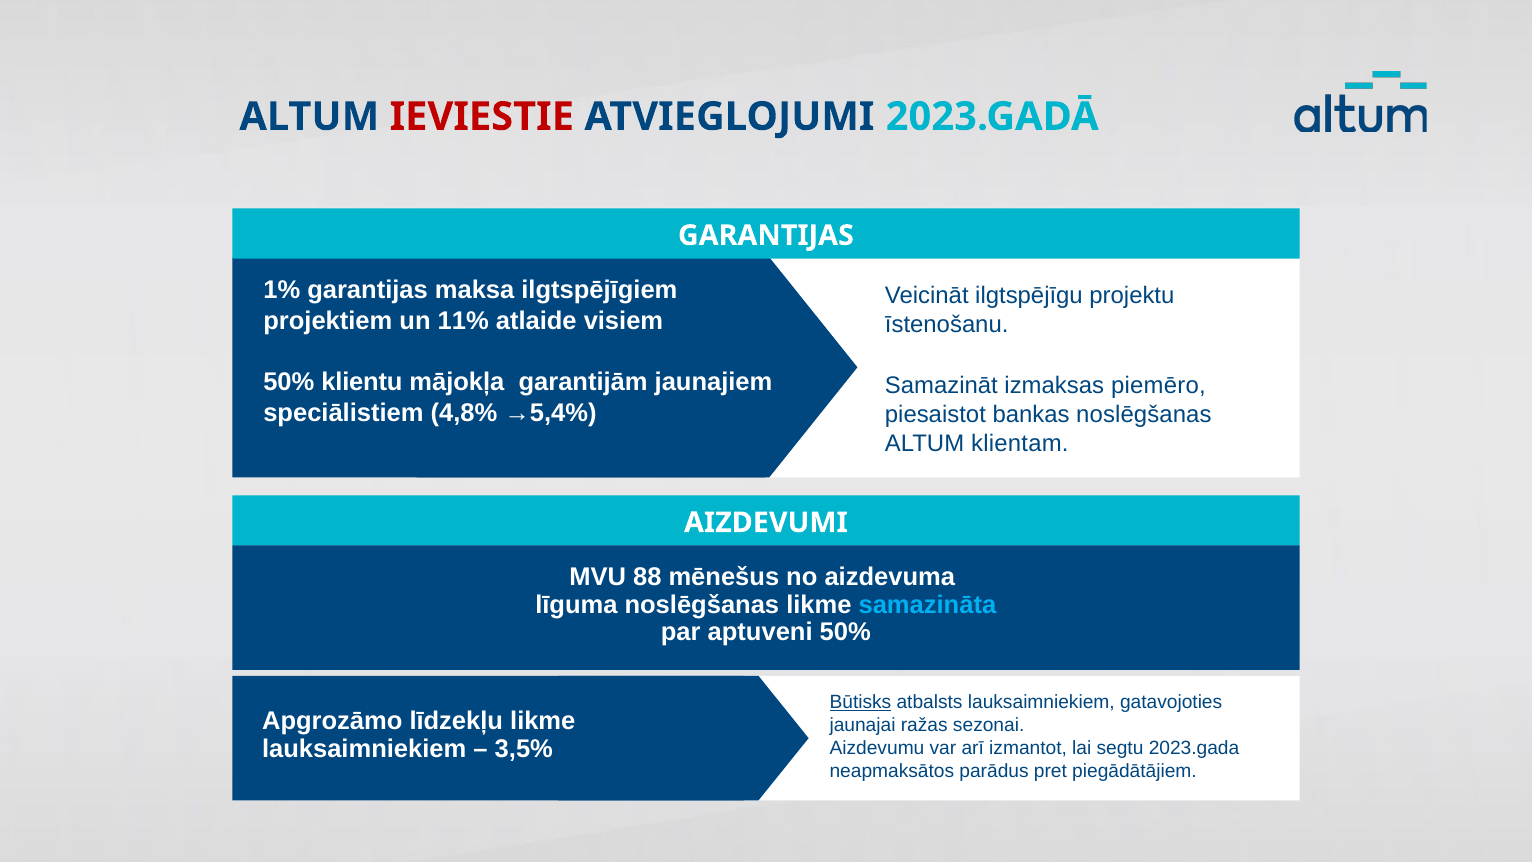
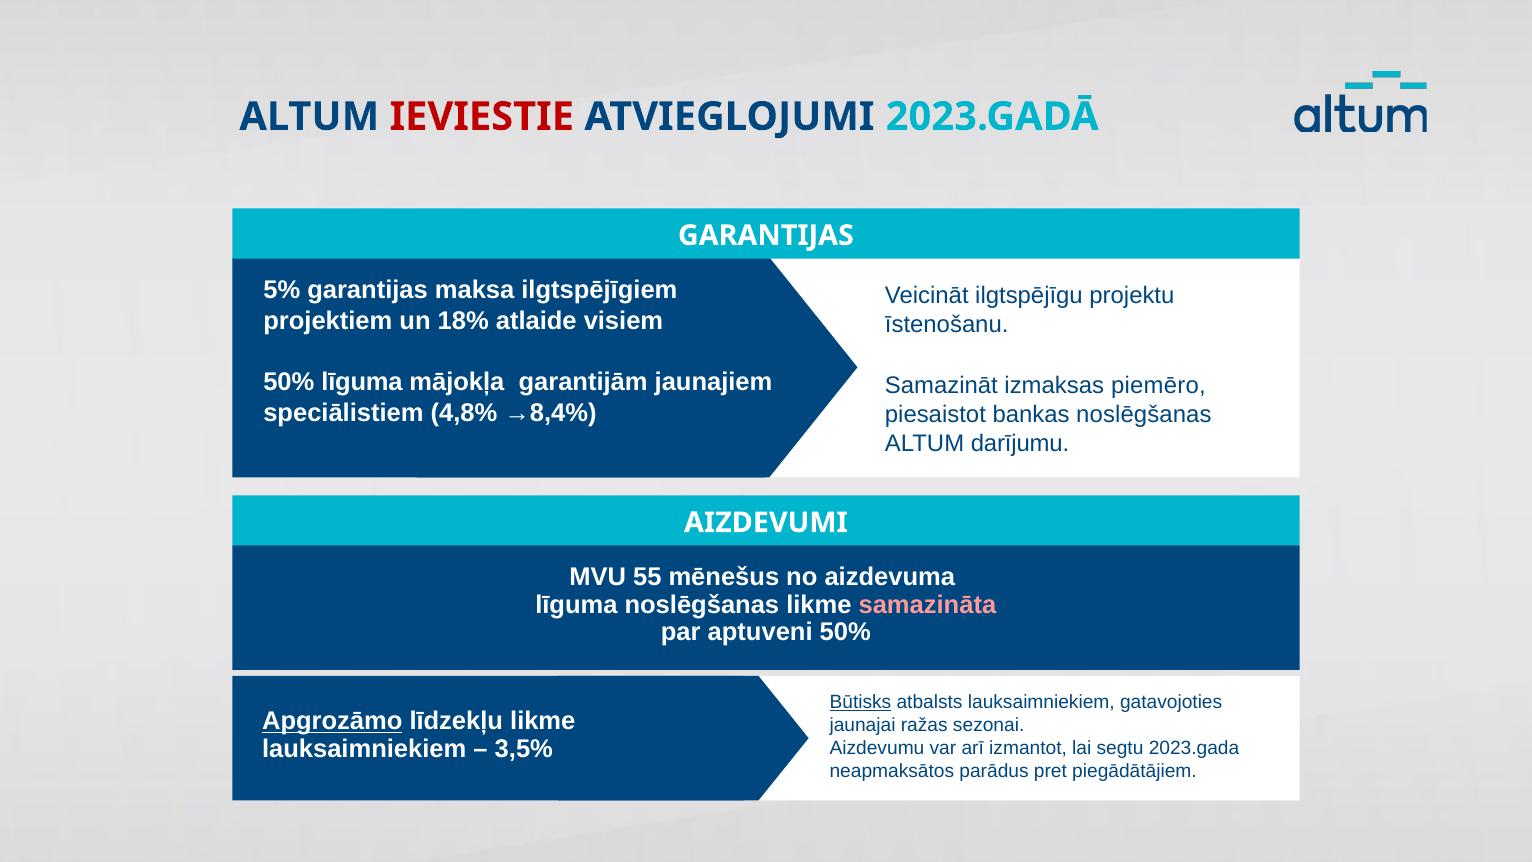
1%: 1% -> 5% (282, 290)
11%: 11% -> 18% (463, 321)
50% klientu: klientu -> līguma (362, 382)
→5,4%: →5,4% -> →8,4% (551, 413)
klientam: klientam -> darījumu (1020, 443)
88: 88 -> 55 (647, 577)
samazināta colour: light blue -> pink (927, 605)
Apgrozāmo underline: none -> present (332, 721)
